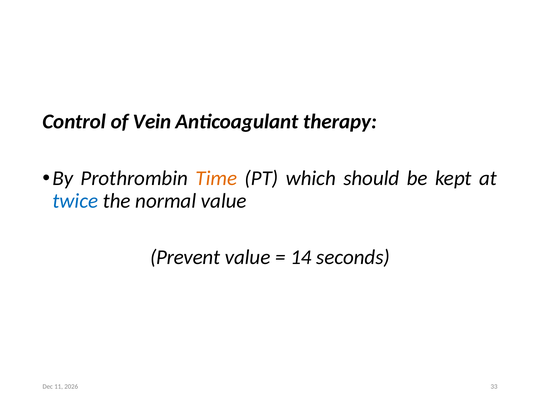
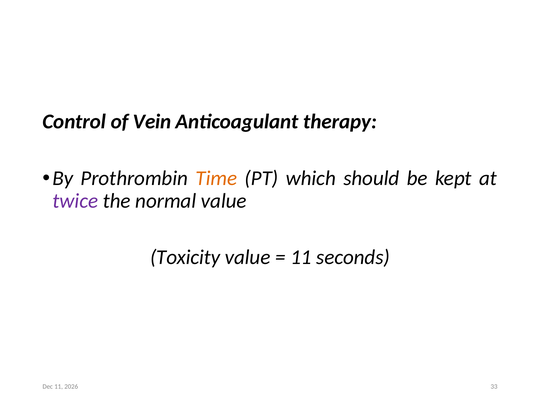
twice colour: blue -> purple (75, 201)
Prevent: Prevent -> Toxicity (185, 257)
14: 14 -> 11 (301, 257)
